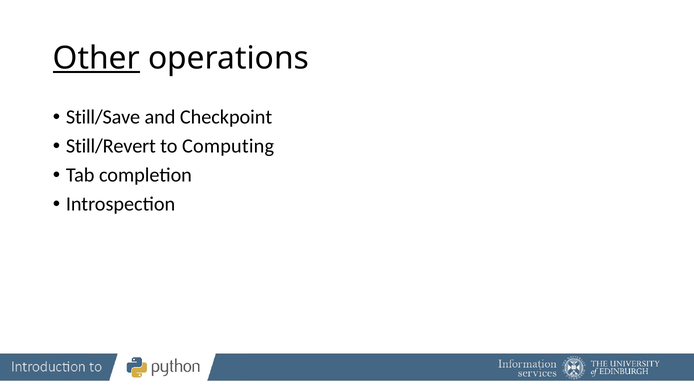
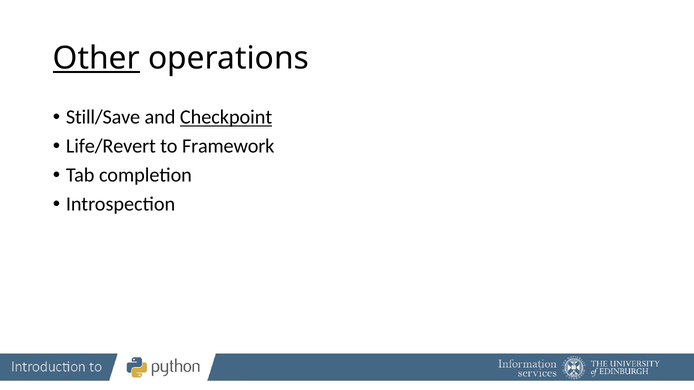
Checkpoint underline: none -> present (226, 117)
Still/Revert: Still/Revert -> Life/Revert (111, 146)
Computing: Computing -> Framework (228, 146)
